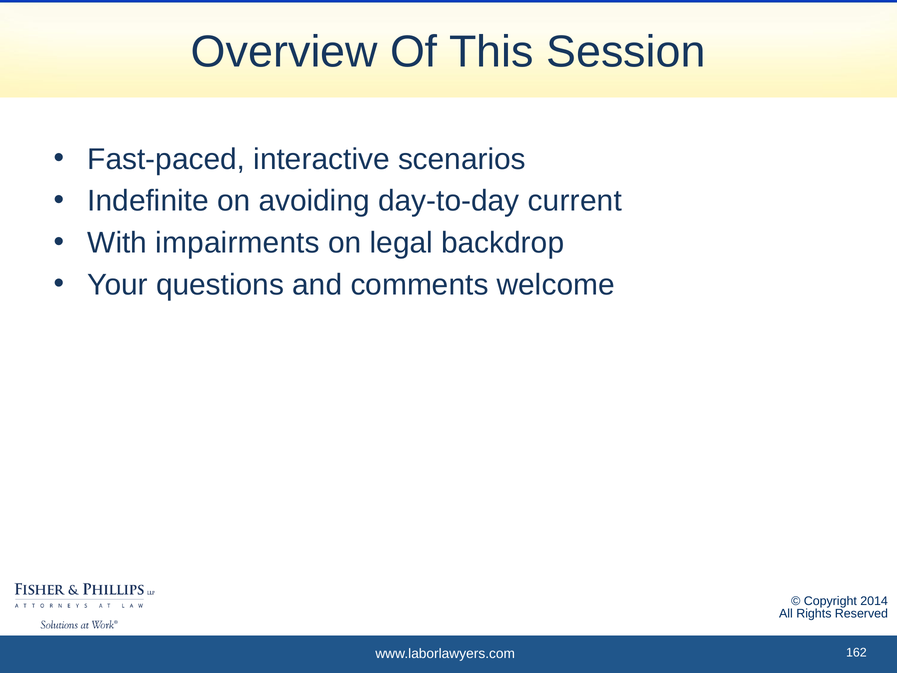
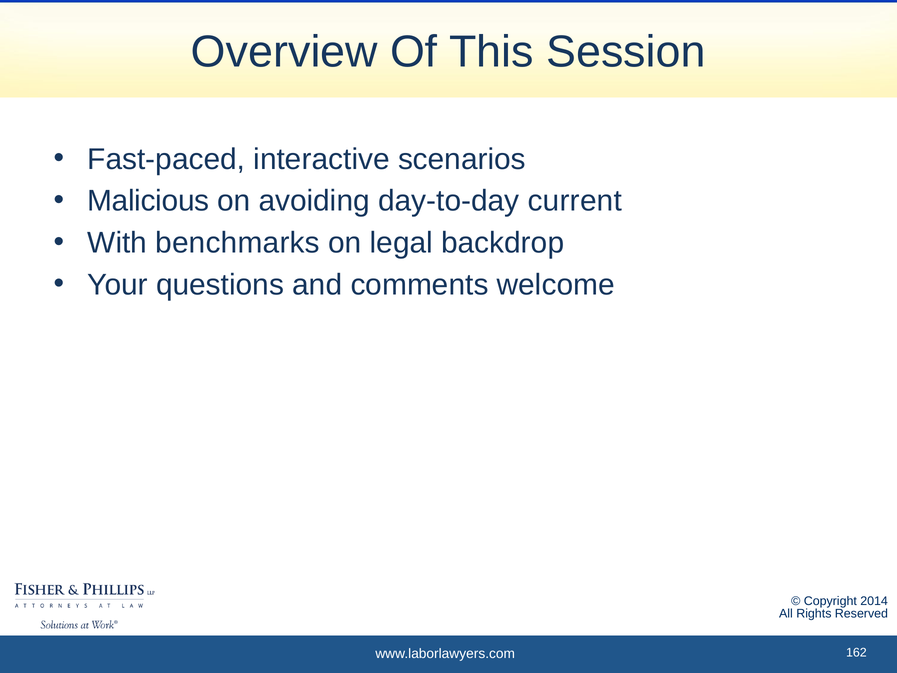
Indefinite: Indefinite -> Malicious (148, 201)
impairments: impairments -> benchmarks (238, 243)
